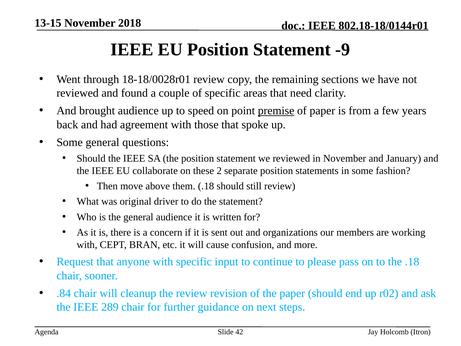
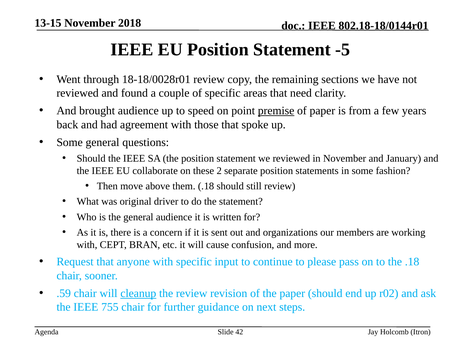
-9: -9 -> -5 (343, 50)
.84: .84 -> .59 (64, 293)
cleanup underline: none -> present (138, 293)
289: 289 -> 755 (110, 307)
